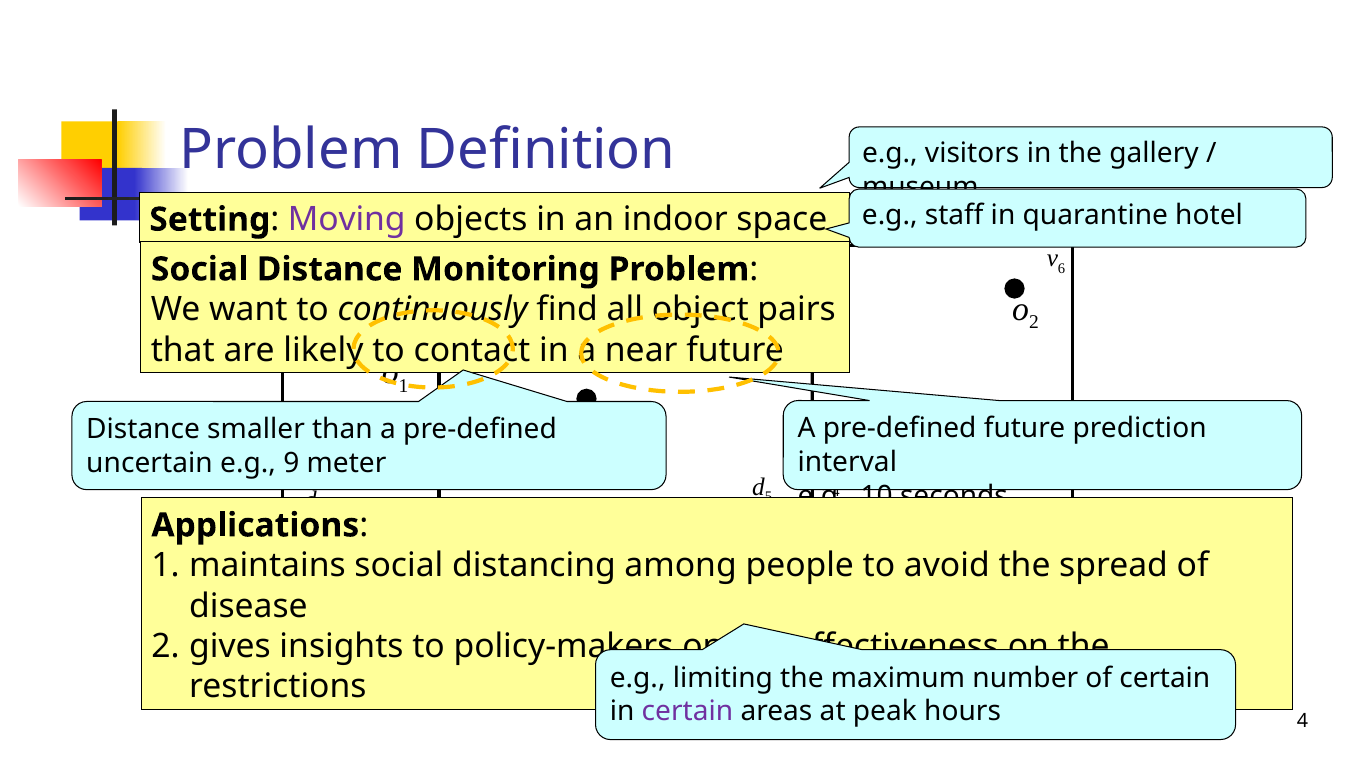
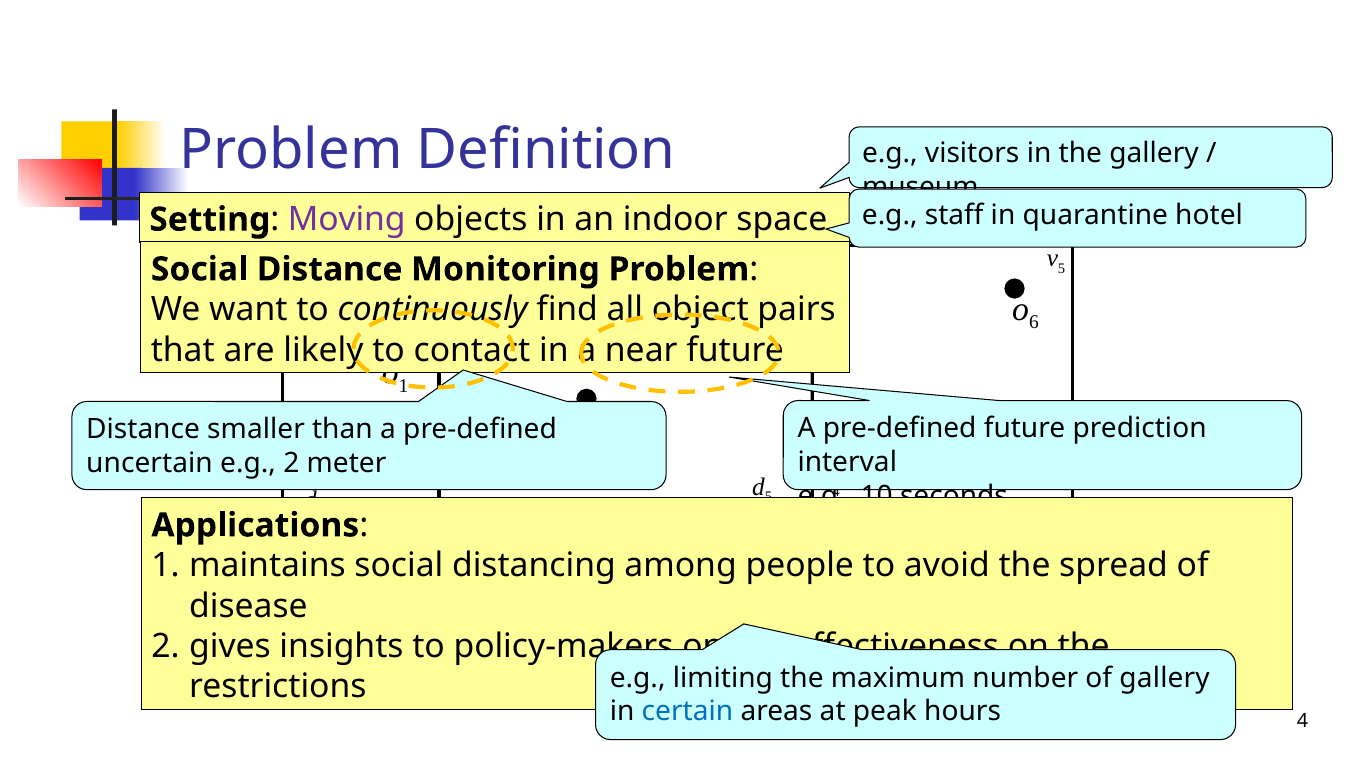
6: 6 -> 5 (1062, 269)
2: 2 -> 6 (1034, 323)
e.g 9: 9 -> 2 (291, 464)
of certain: certain -> gallery (1165, 678)
certain colour: purple -> blue (687, 712)
